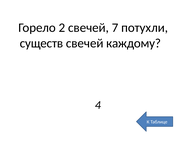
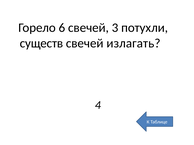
2: 2 -> 6 (62, 28)
7: 7 -> 3 (115, 28)
каждому: каждому -> излагать (133, 43)
